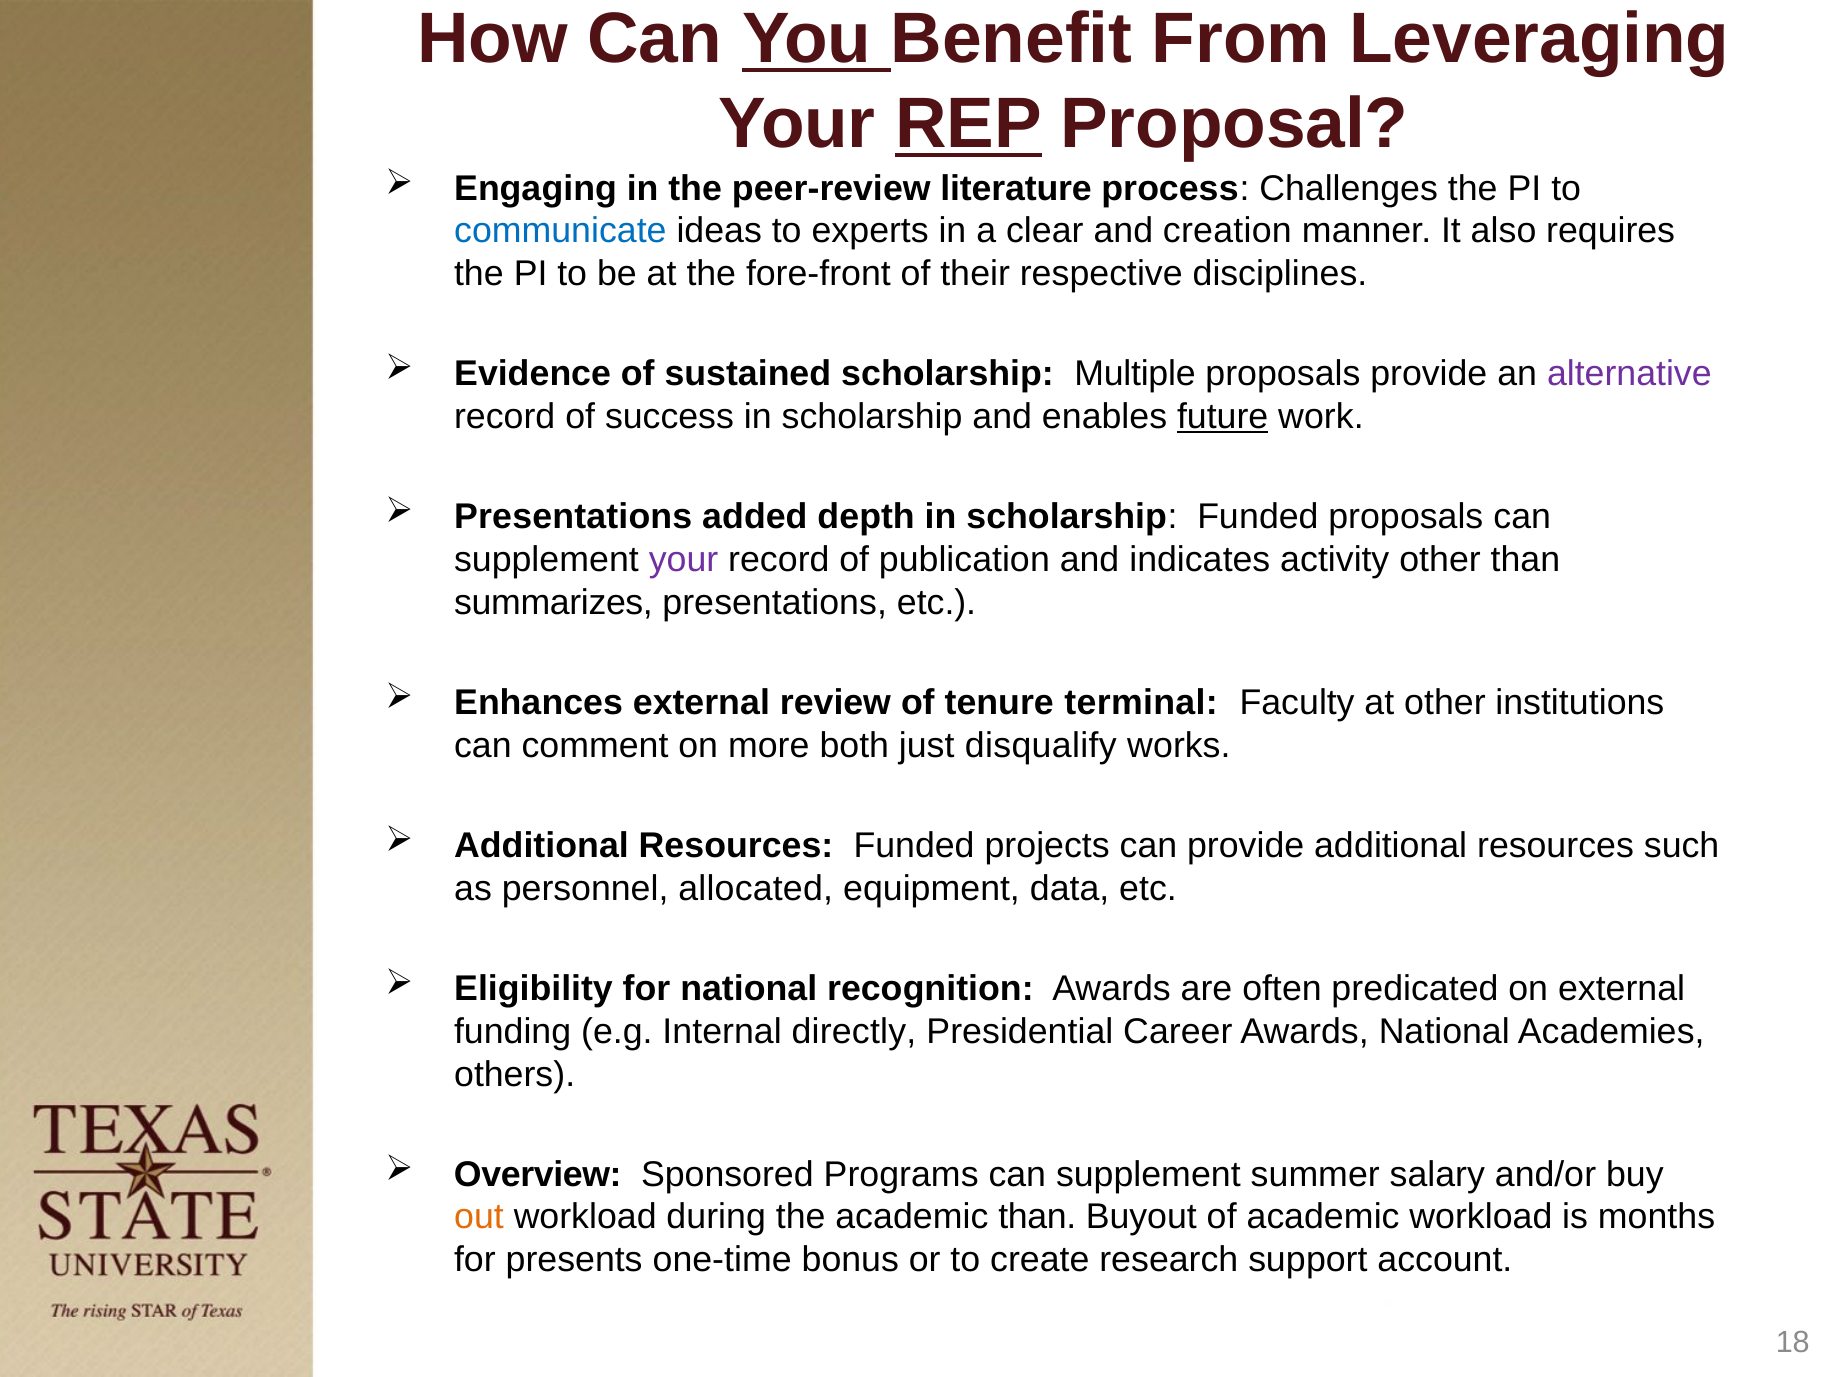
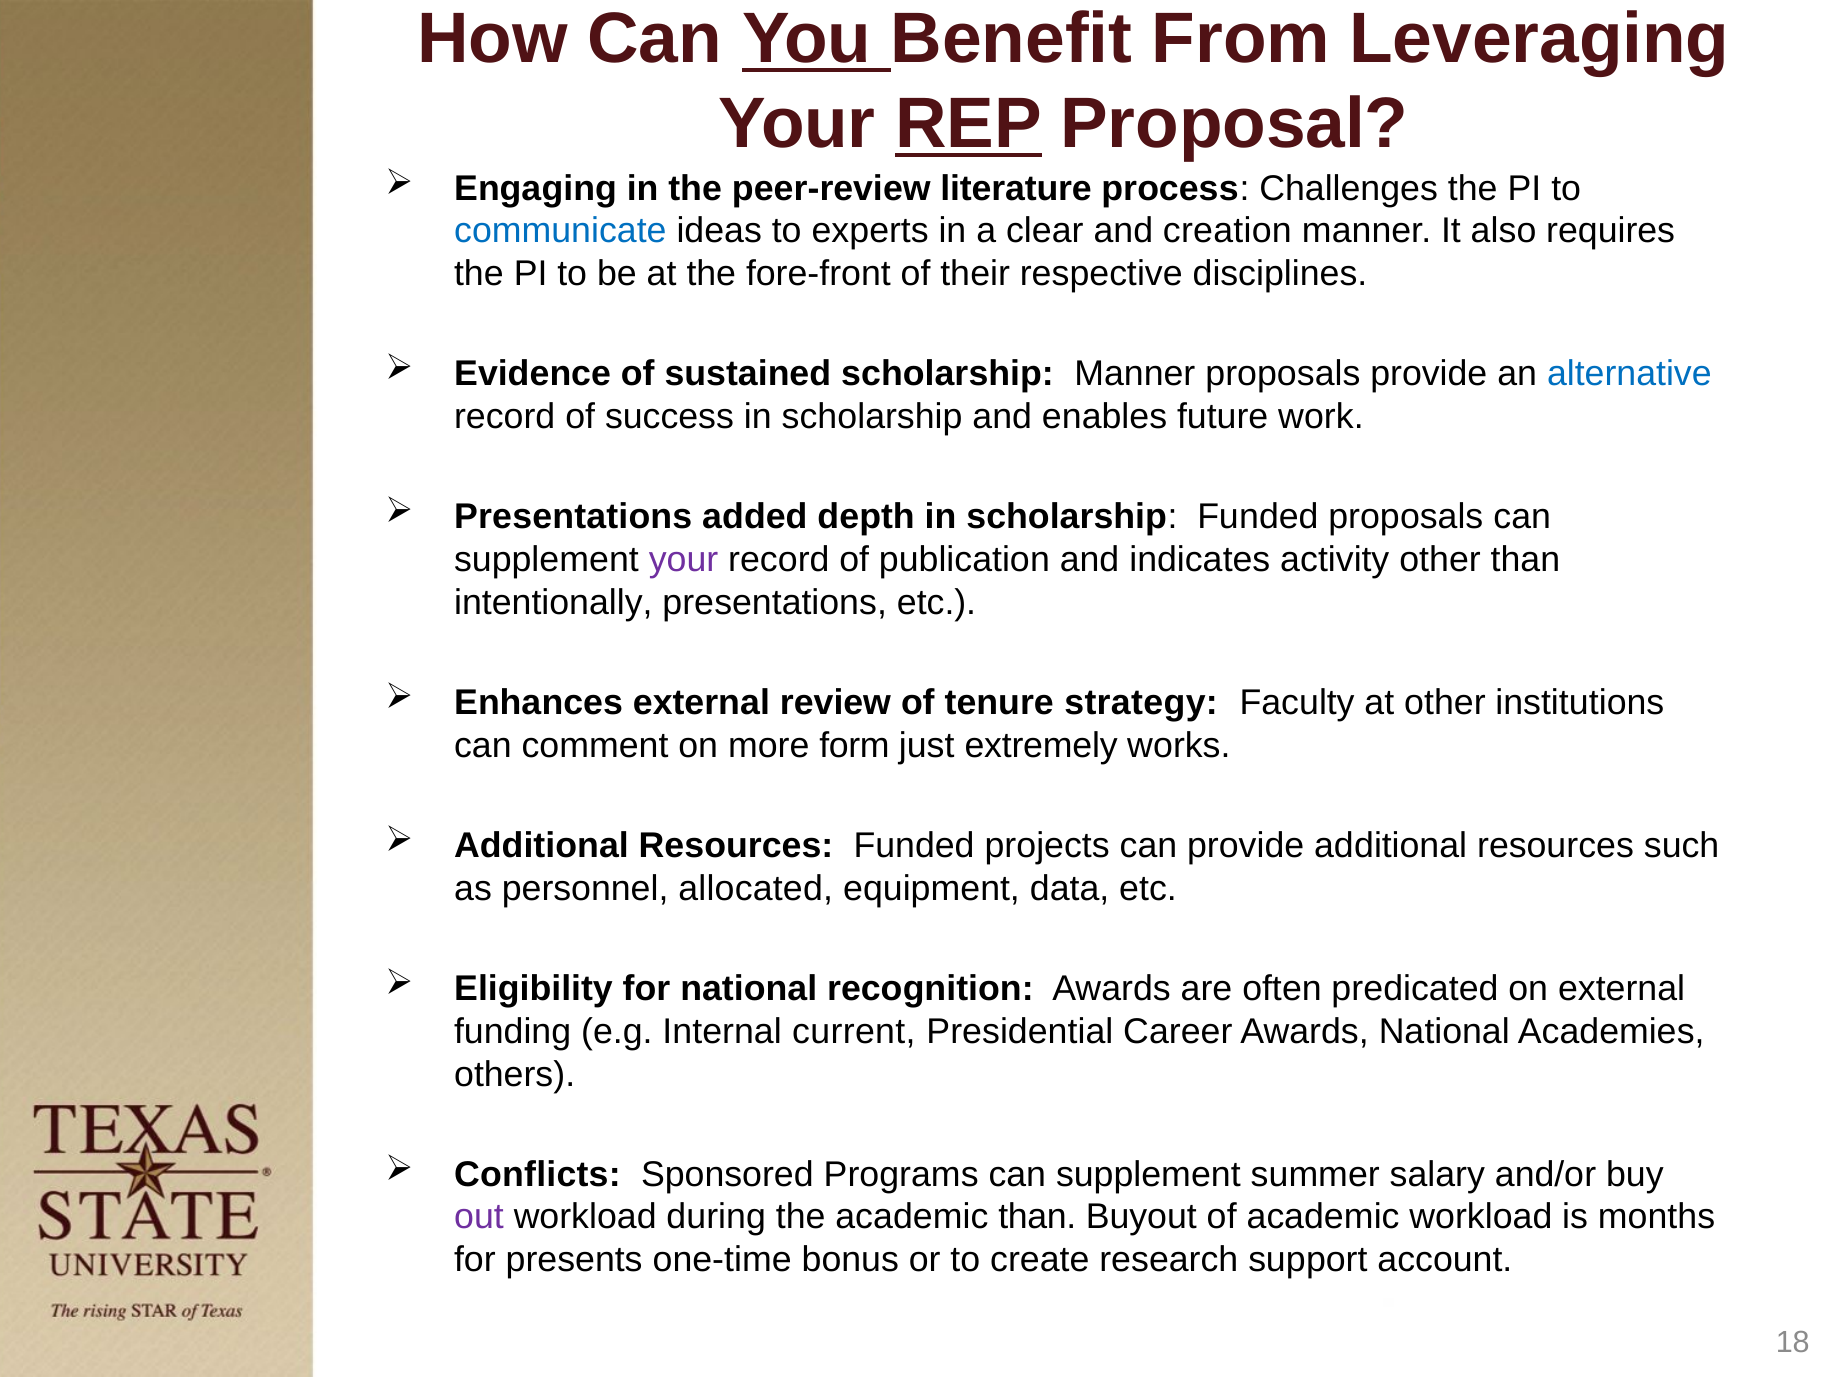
scholarship Multiple: Multiple -> Manner (1135, 374)
alternative colour: purple -> blue (1629, 374)
future underline: present -> none (1223, 417)
summarizes: summarizes -> intentionally (553, 602)
terminal: terminal -> strategy (1141, 702)
both: both -> form (854, 745)
disqualify: disqualify -> extremely (1041, 745)
directly: directly -> current (854, 1031)
Overview: Overview -> Conflicts (537, 1174)
out colour: orange -> purple (479, 1217)
